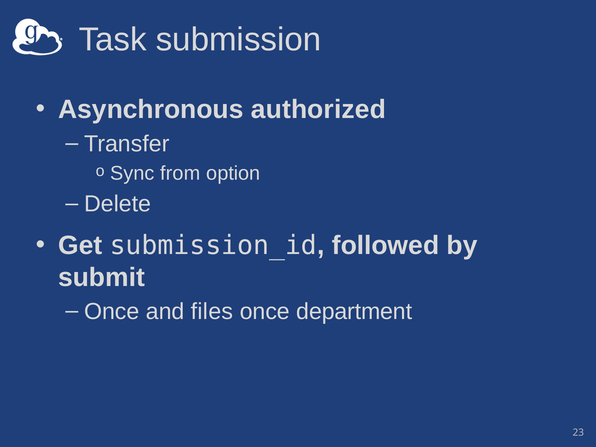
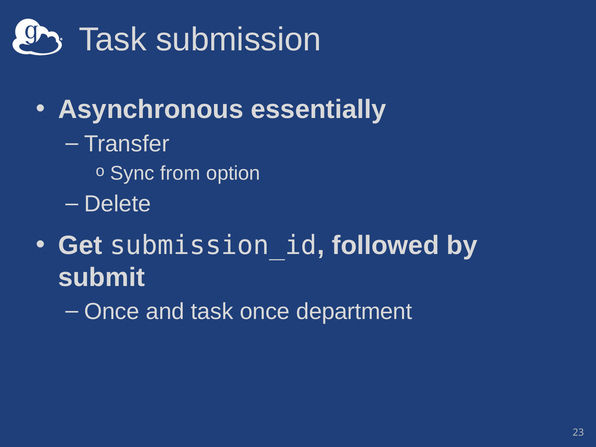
authorized: authorized -> essentially (319, 110)
and files: files -> task (212, 312)
